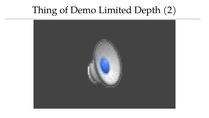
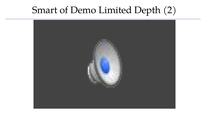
Thing: Thing -> Smart (45, 10)
